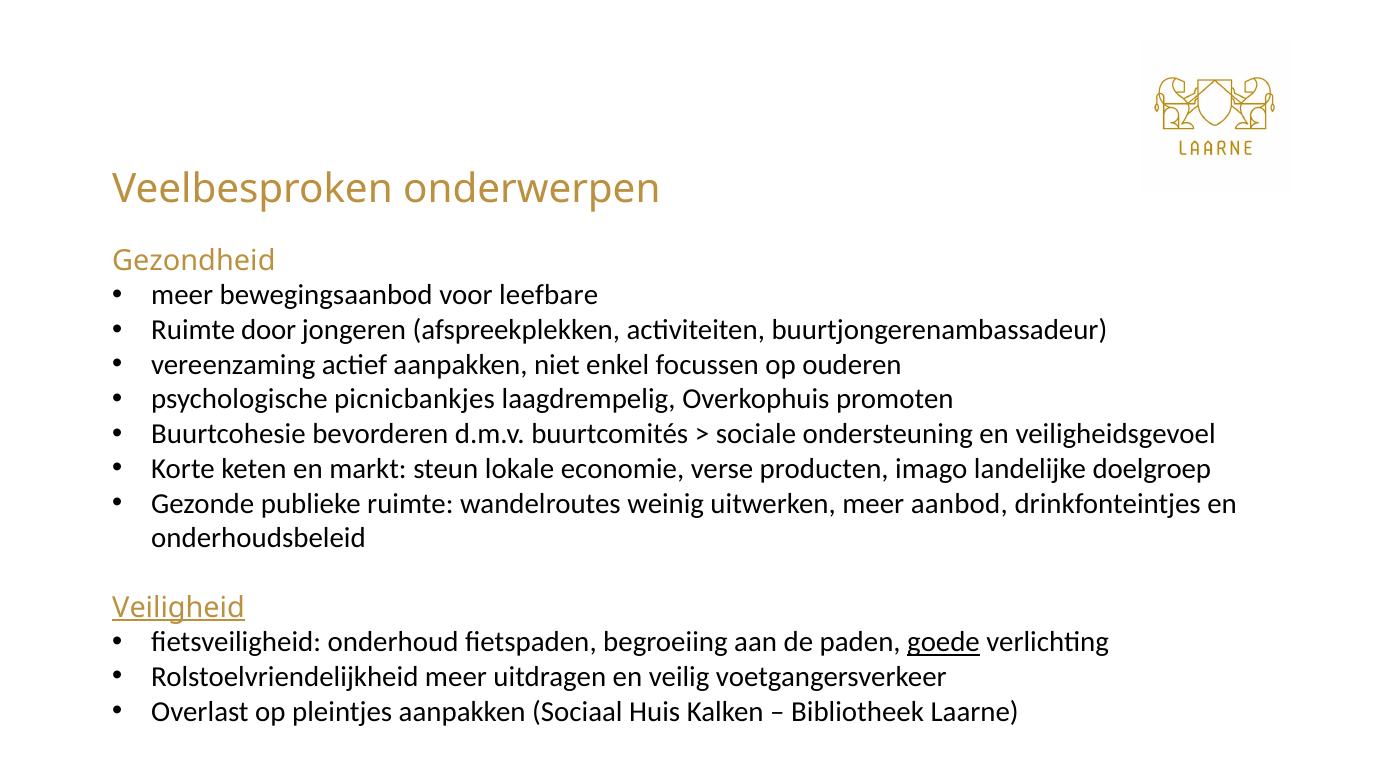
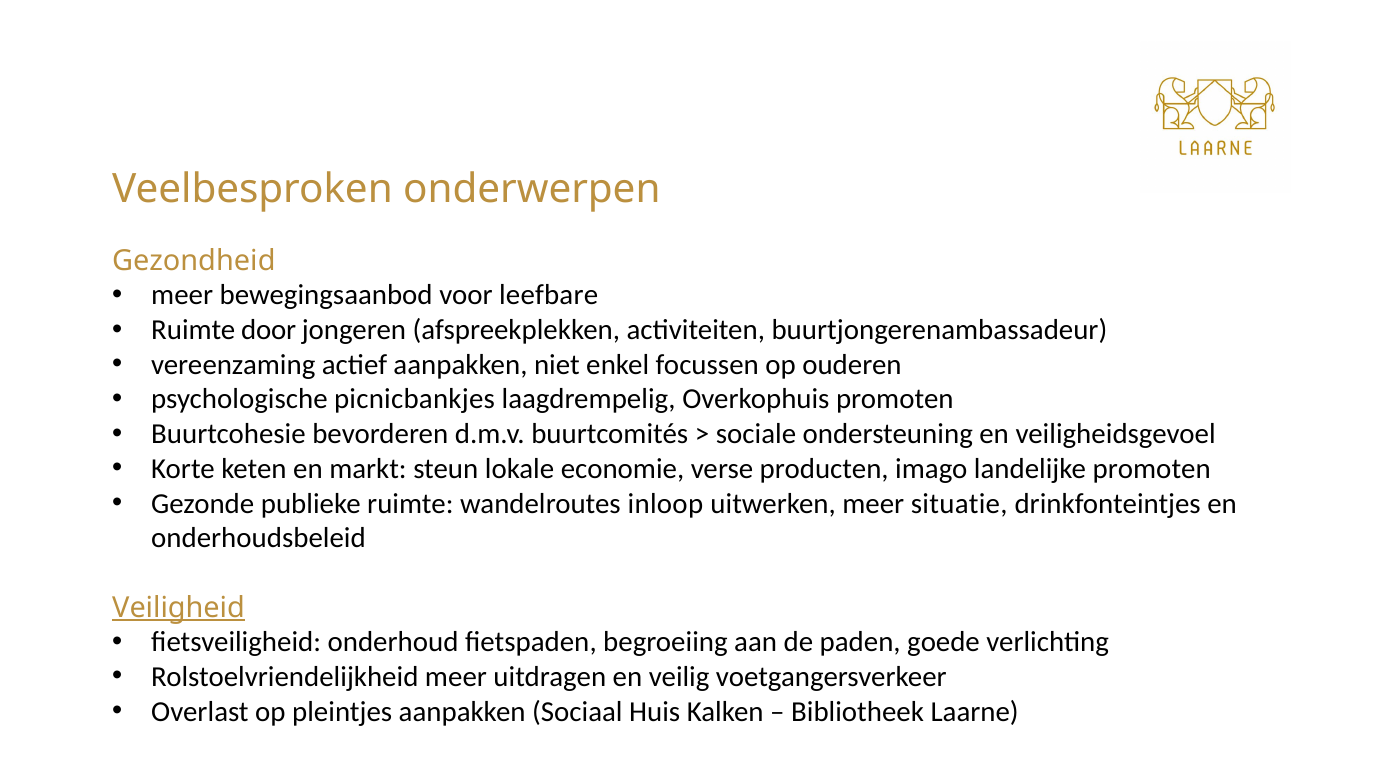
landelijke doelgroep: doelgroep -> promoten (1152, 469)
weinig: weinig -> inloop (665, 503)
aanbod: aanbod -> situatie (959, 503)
goede underline: present -> none (944, 642)
